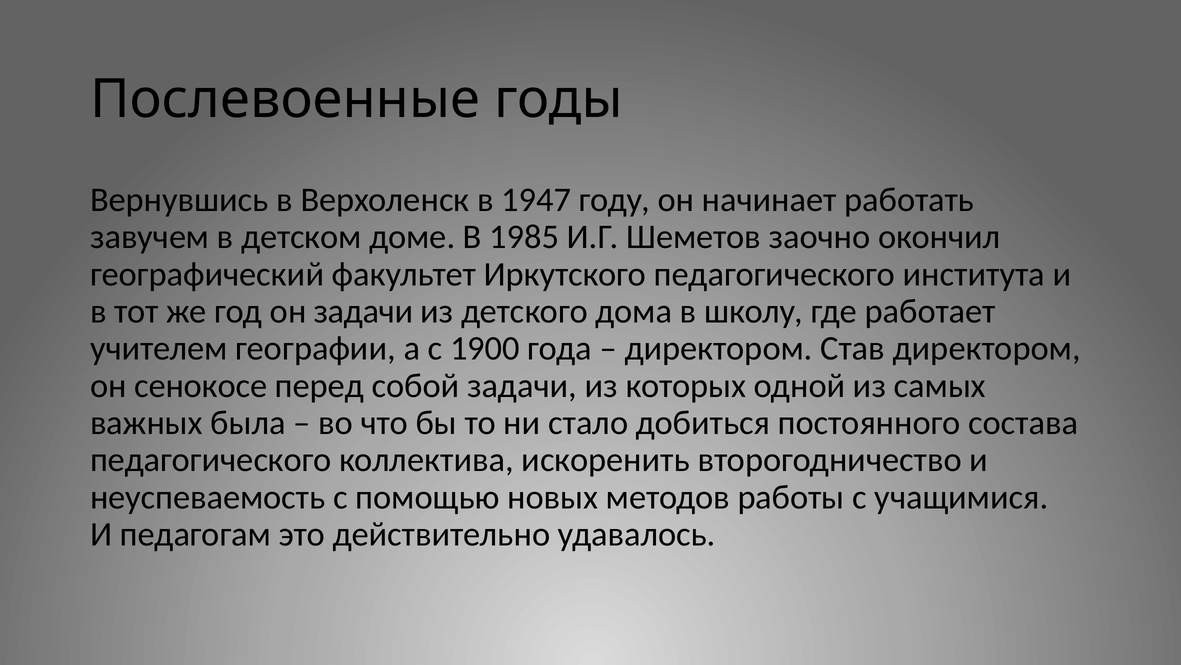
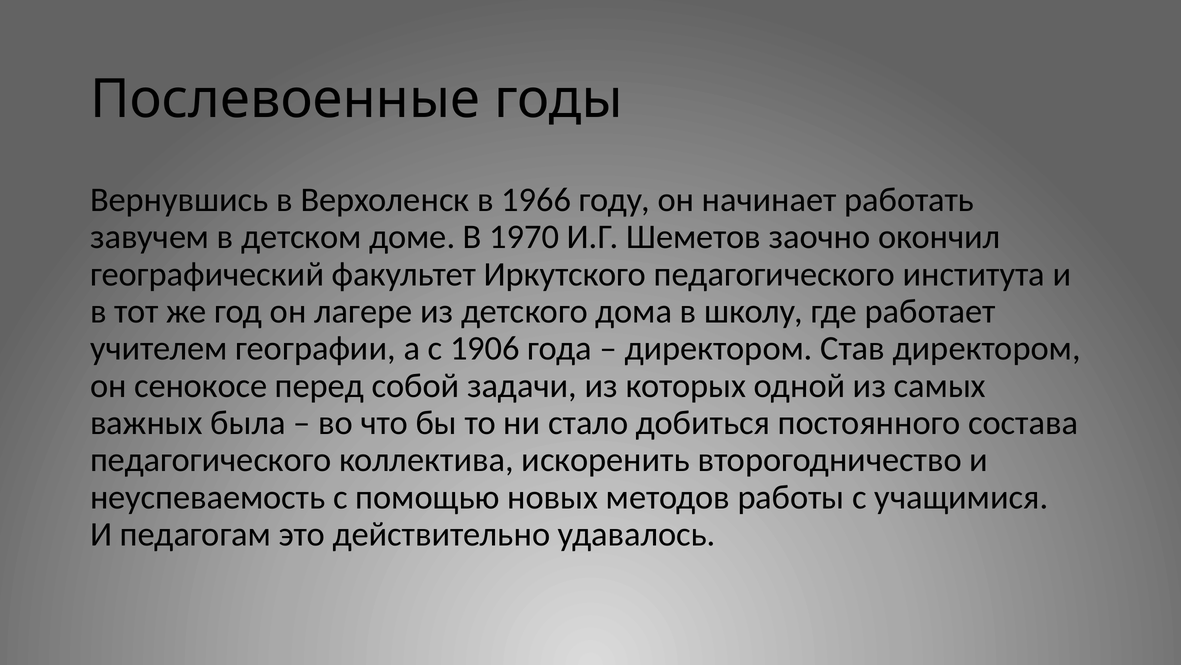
1947: 1947 -> 1966 (536, 200)
1985: 1985 -> 1970 (524, 237)
он задачи: задачи -> лагере (363, 311)
1900: 1900 -> 1906 (485, 348)
